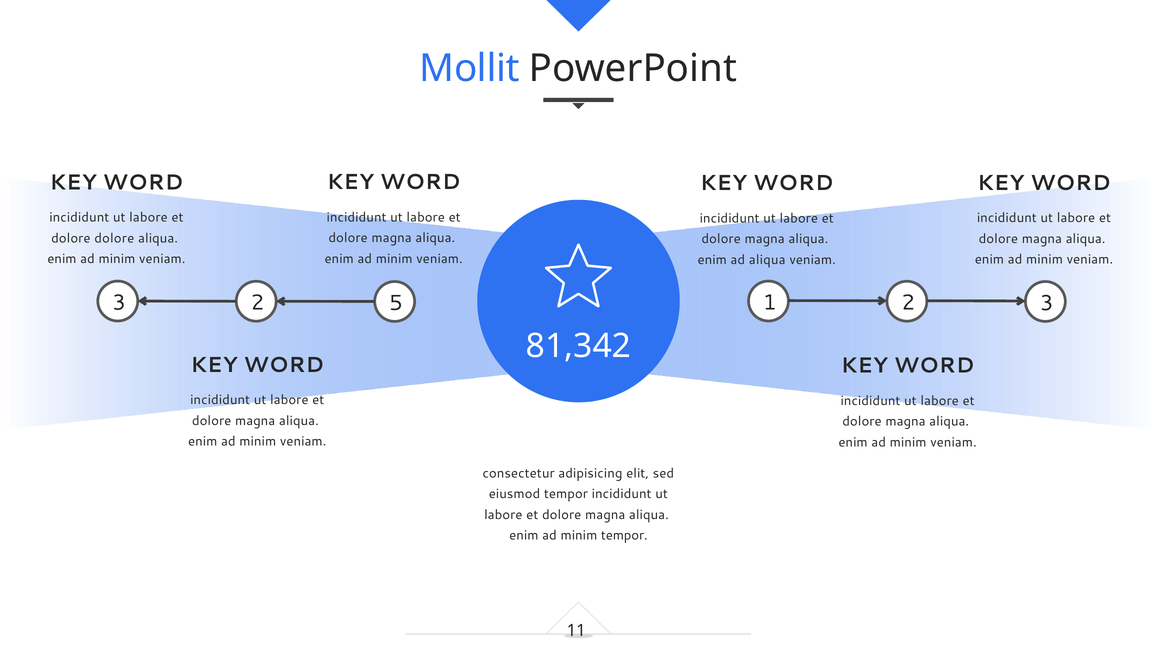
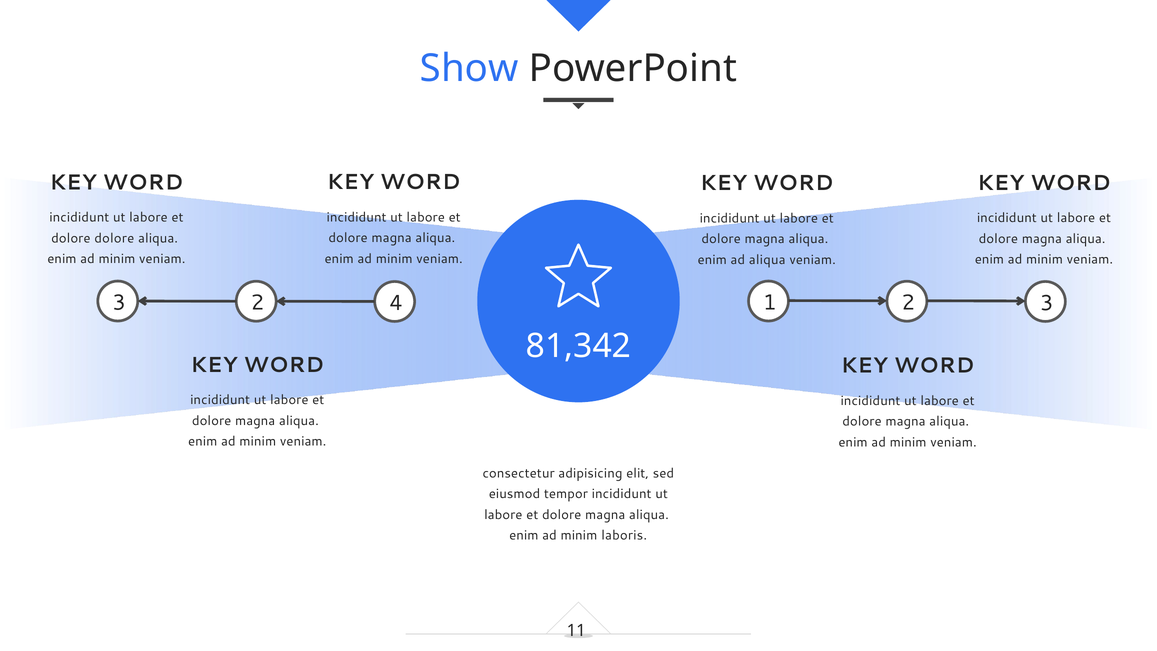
Mollit: Mollit -> Show (469, 68)
5: 5 -> 4 (396, 303)
minim tempor: tempor -> laboris (624, 535)
